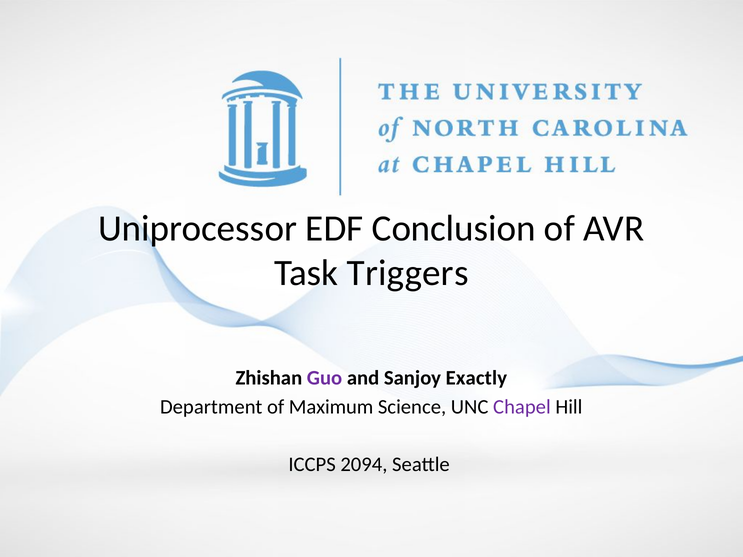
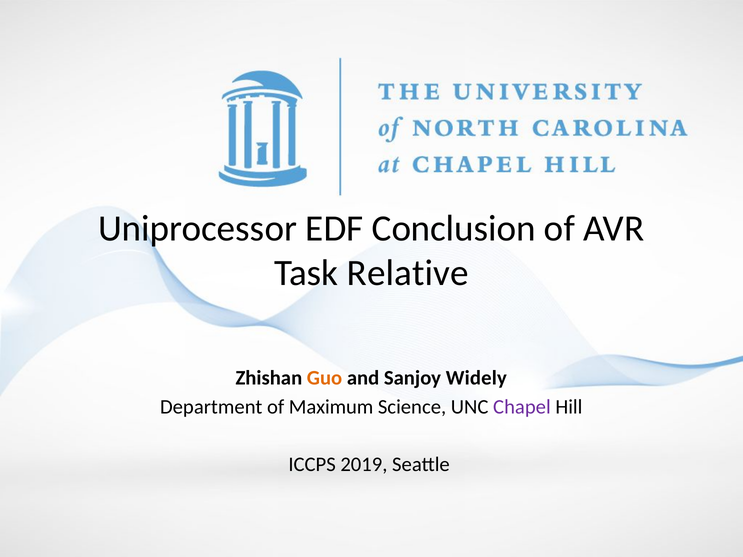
Triggers: Triggers -> Relative (408, 273)
Guo colour: purple -> orange (325, 378)
Exactly: Exactly -> Widely (476, 378)
2094: 2094 -> 2019 (364, 465)
